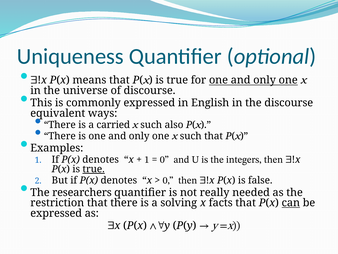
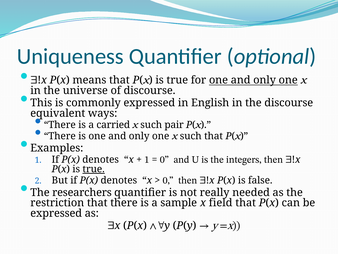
also: also -> pair (174, 125)
solving: solving -> sample (179, 202)
facts: facts -> field (221, 202)
can underline: present -> none (291, 202)
